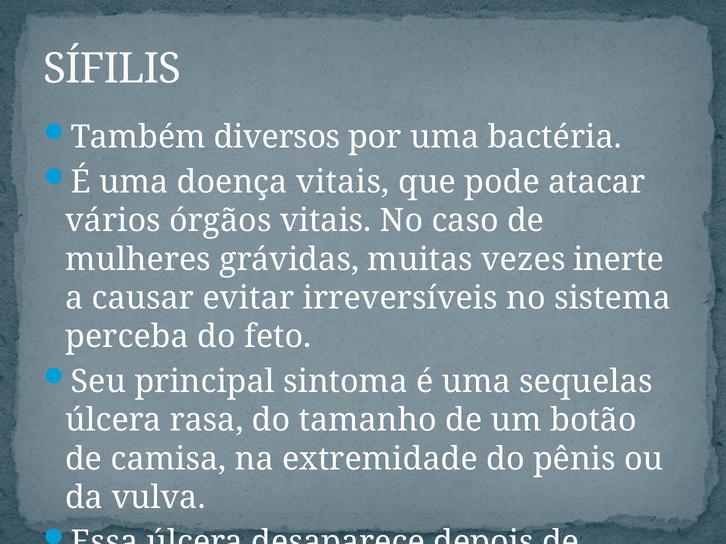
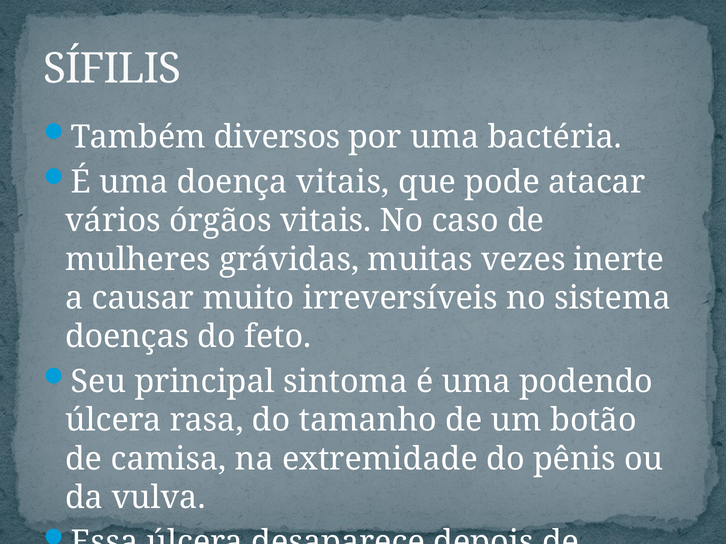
evitar: evitar -> muito (248, 298)
perceba: perceba -> doenças (127, 337)
sequelas: sequelas -> podendo (586, 382)
